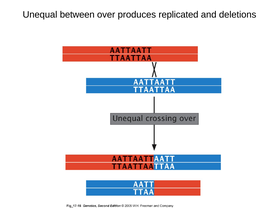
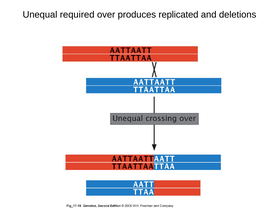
between: between -> required (77, 15)
